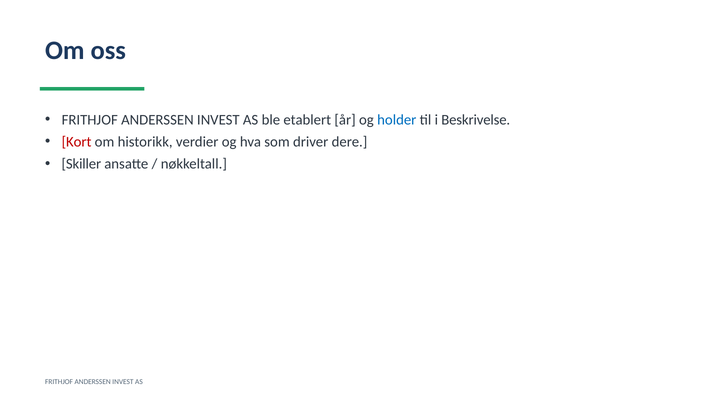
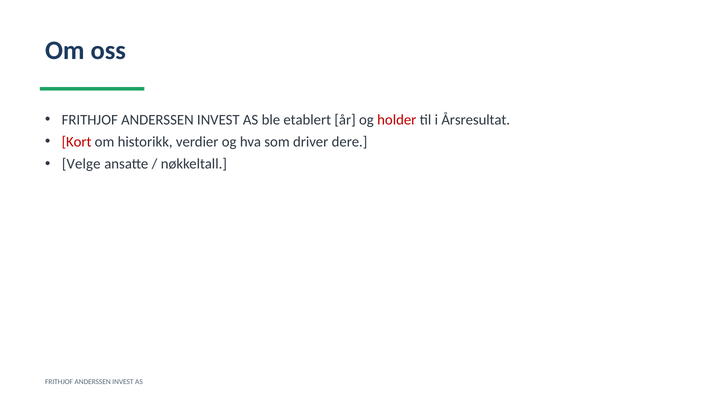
holder colour: blue -> red (397, 120)
Beskrivelse: Beskrivelse -> Årsresultat (476, 120)
Skiller: Skiller -> Velge (81, 164)
